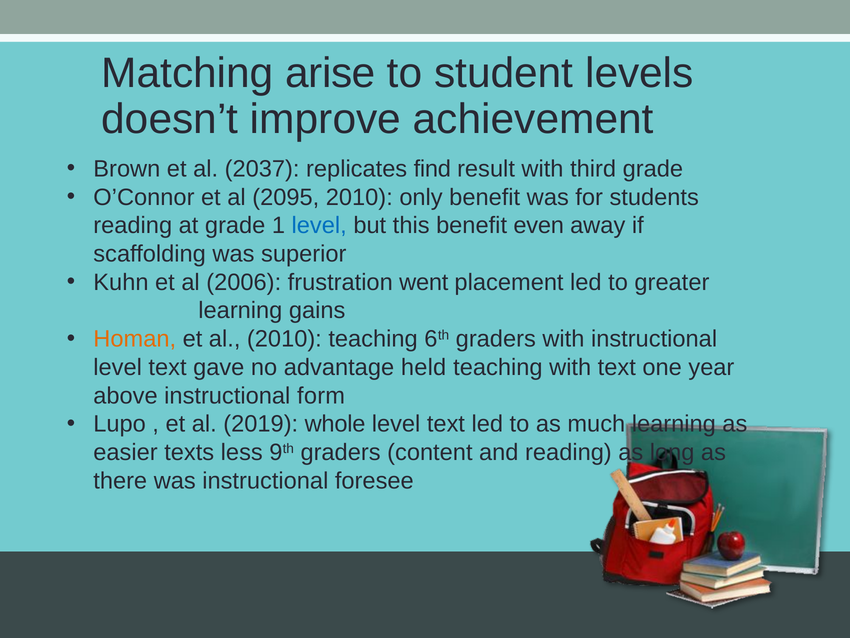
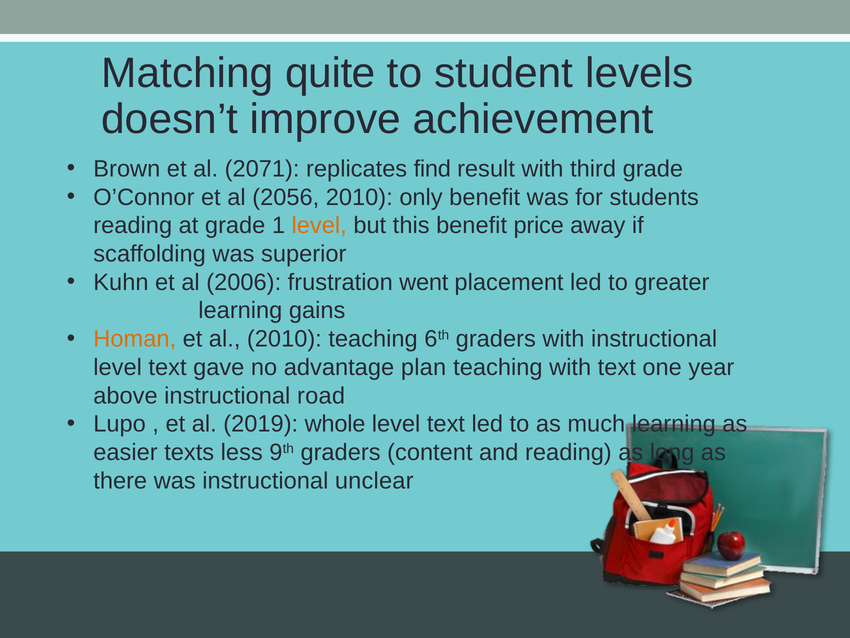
arise: arise -> quite (330, 73)
2037: 2037 -> 2071 (262, 169)
2095: 2095 -> 2056 (286, 197)
level colour: blue -> orange (319, 225)
even: even -> price (539, 225)
held: held -> plan (424, 367)
form: form -> road (321, 395)
foresee: foresee -> unclear (374, 481)
